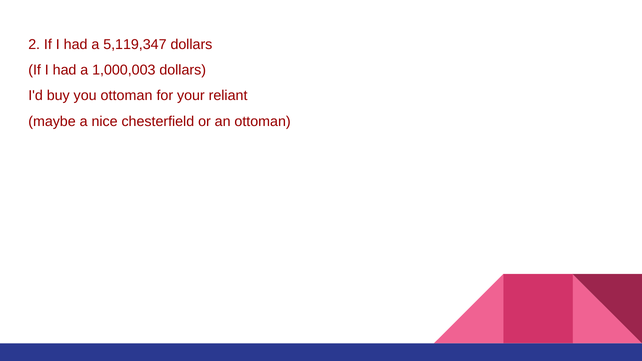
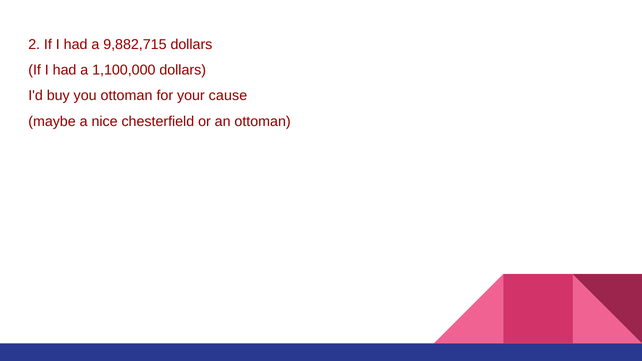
5,119,347: 5,119,347 -> 9,882,715 (135, 44)
1,000,003: 1,000,003 -> 1,100,000 (124, 70)
reliant: reliant -> cause (228, 96)
